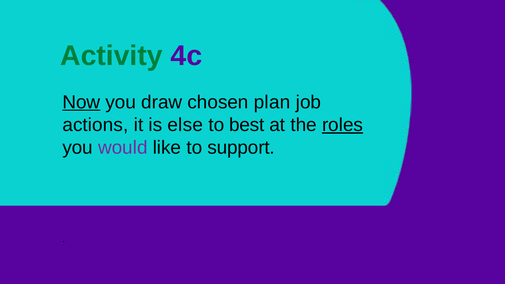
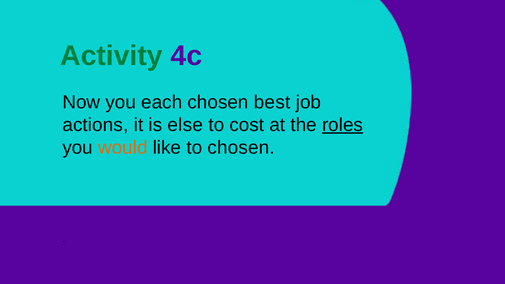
Now underline: present -> none (81, 102)
draw: draw -> each (162, 102)
plan: plan -> best (272, 102)
best: best -> cost (247, 125)
would colour: purple -> orange (123, 148)
to support: support -> chosen (241, 148)
